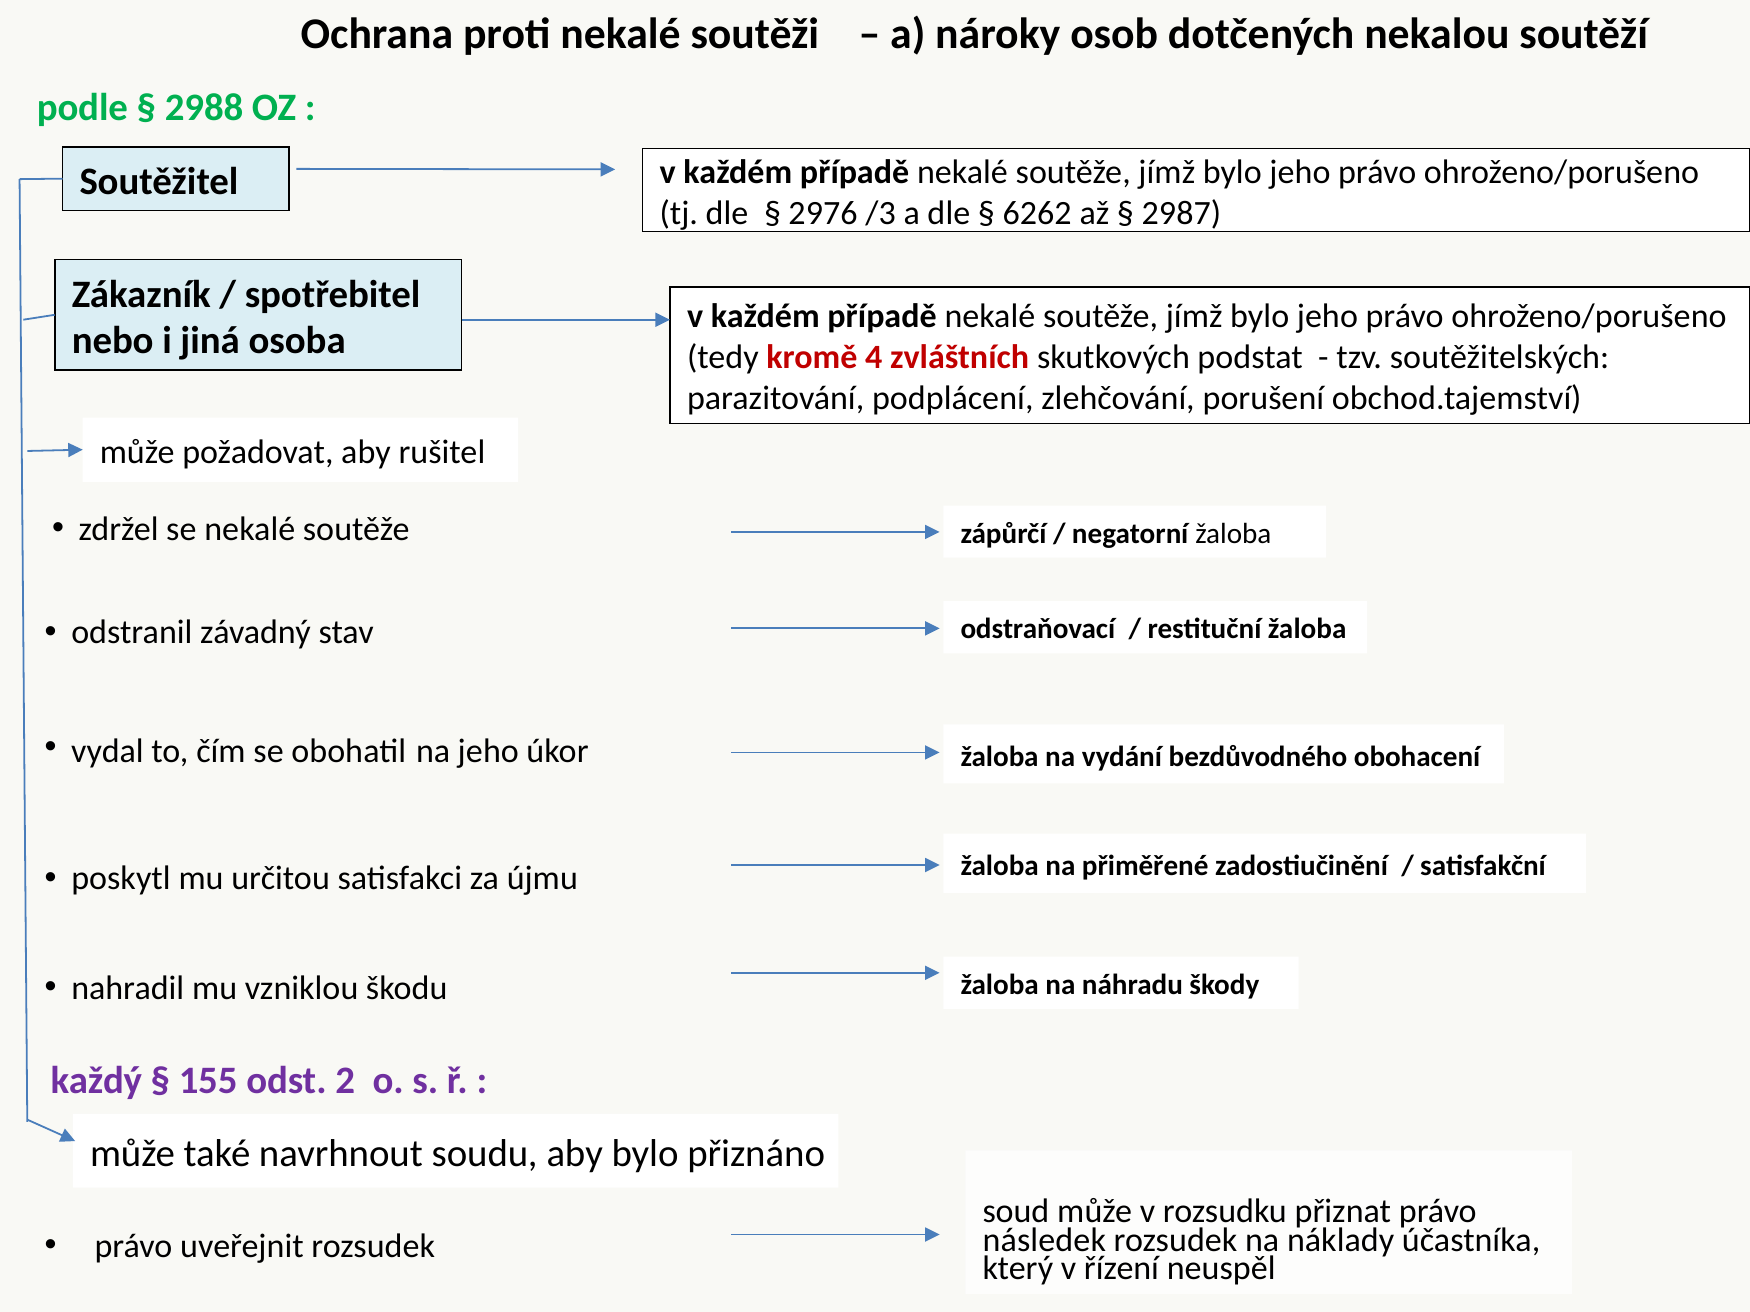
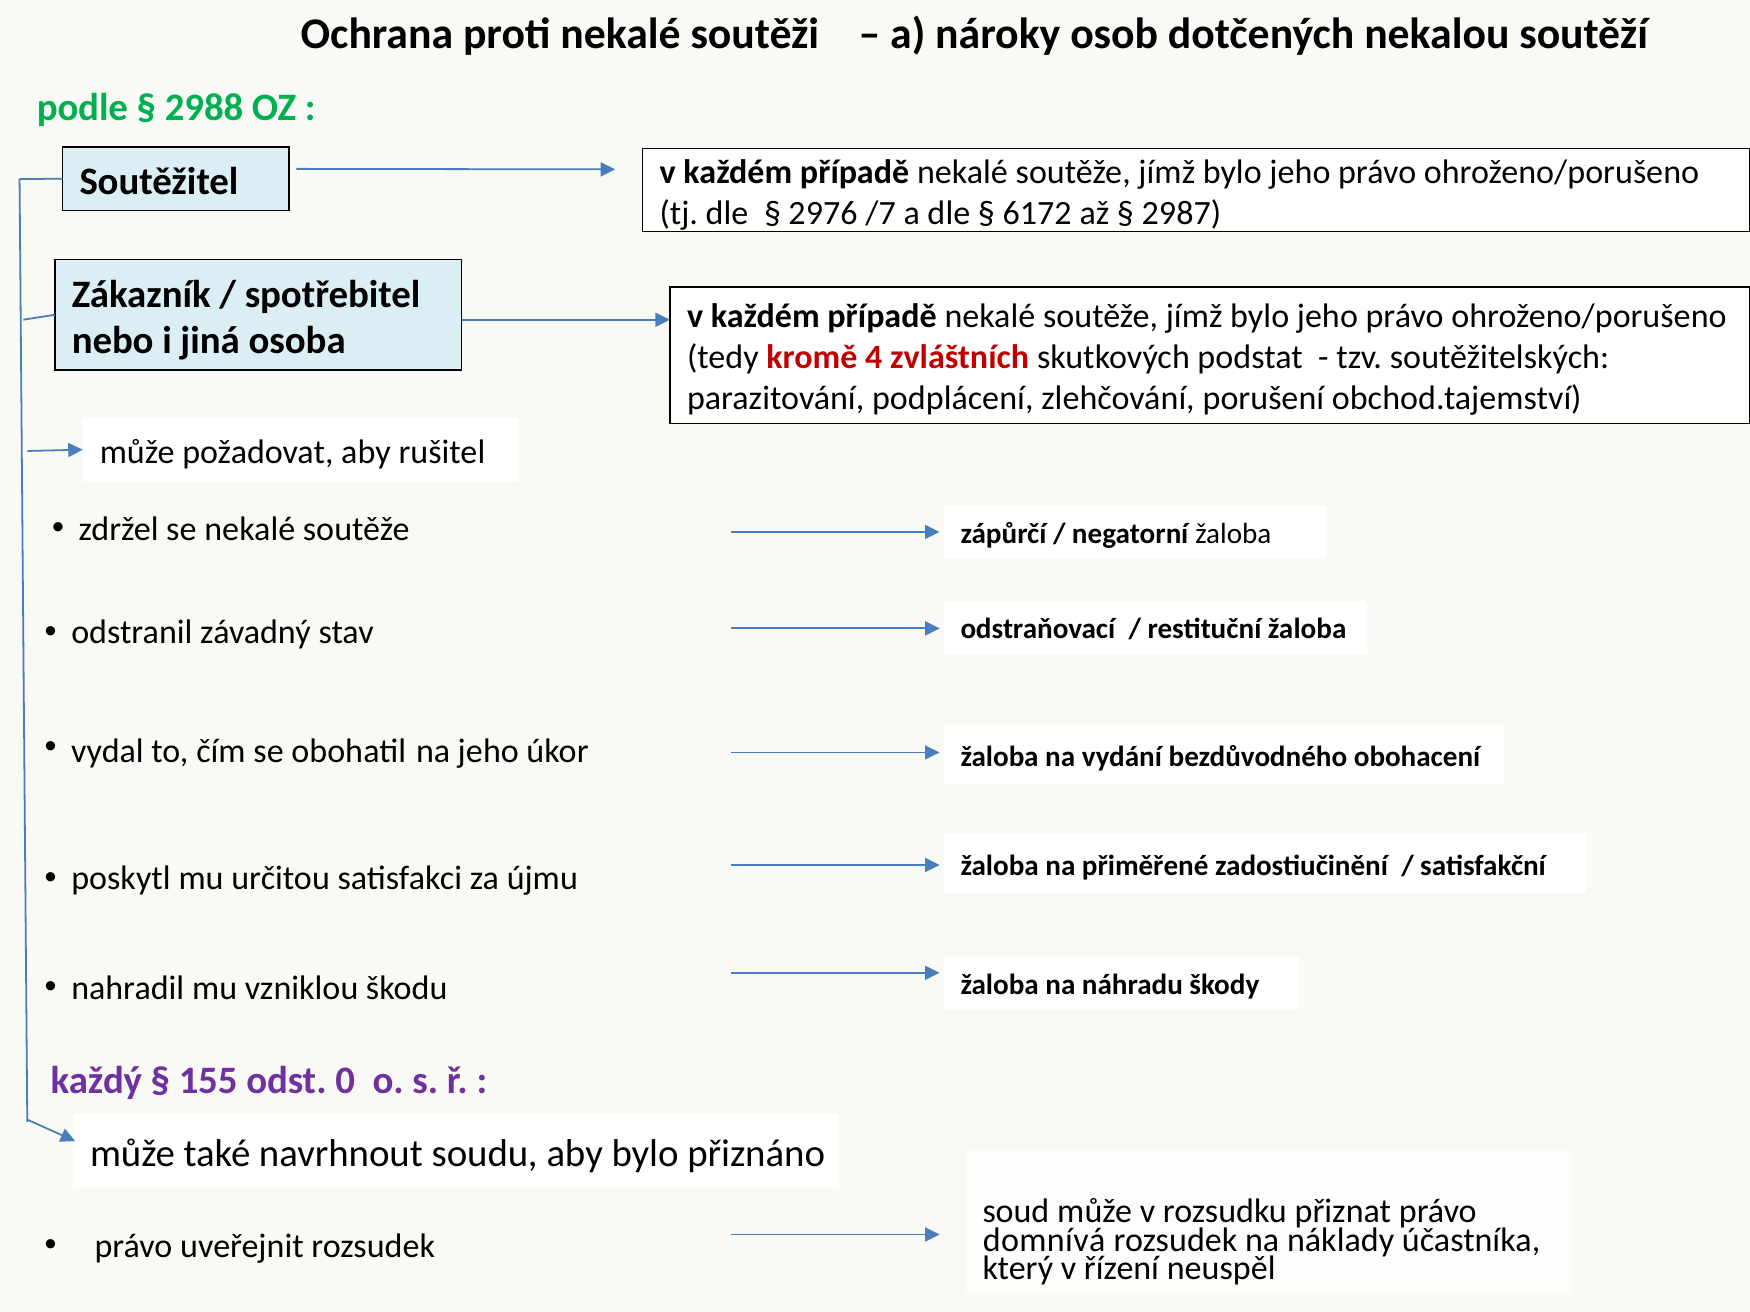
/3: /3 -> /7 (881, 213)
6262: 6262 -> 6172 (1037, 213)
2: 2 -> 0 (345, 1081)
následek: následek -> domnívá (1044, 1240)
